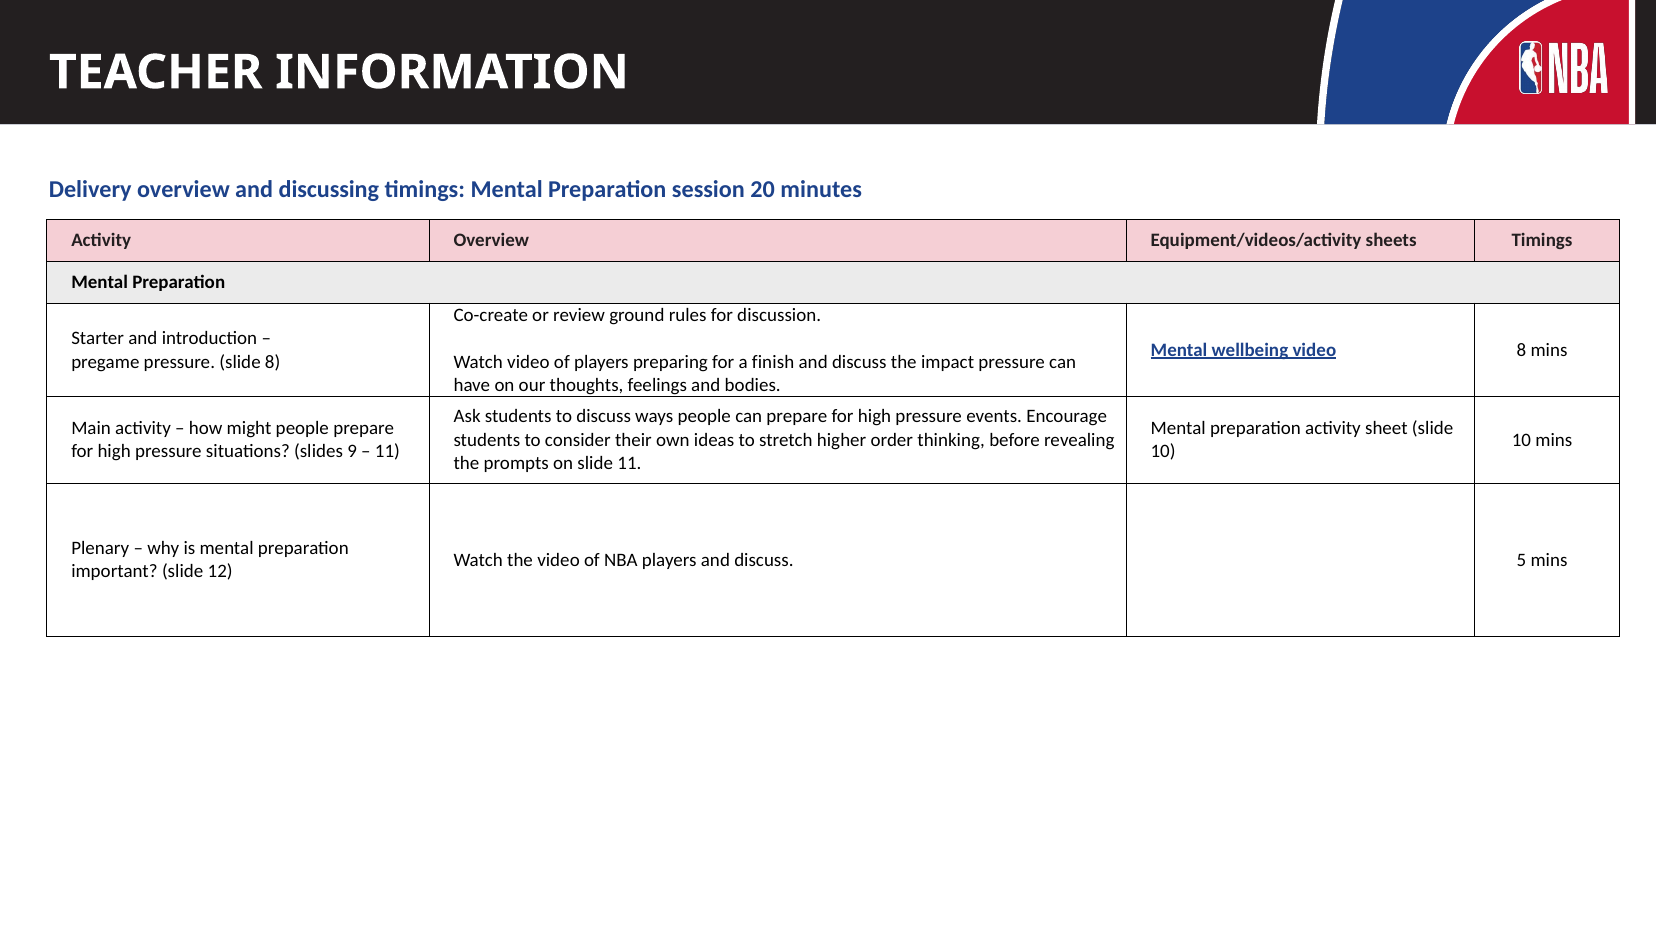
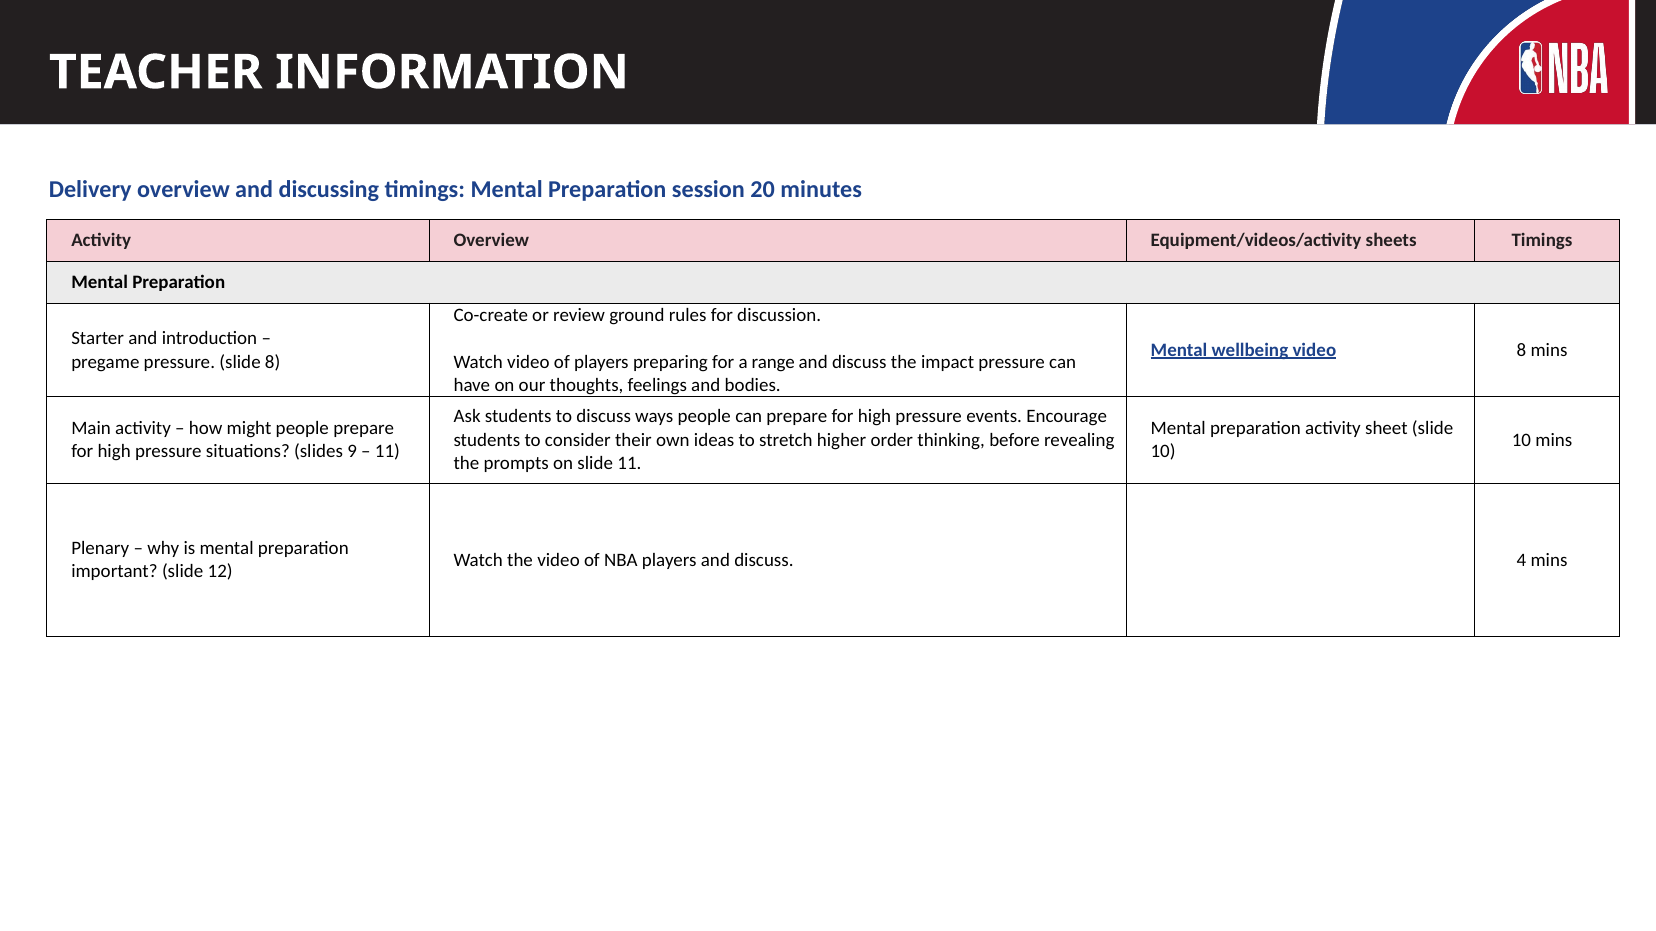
finish: finish -> range (773, 362)
discuss 5: 5 -> 4 (1521, 560)
